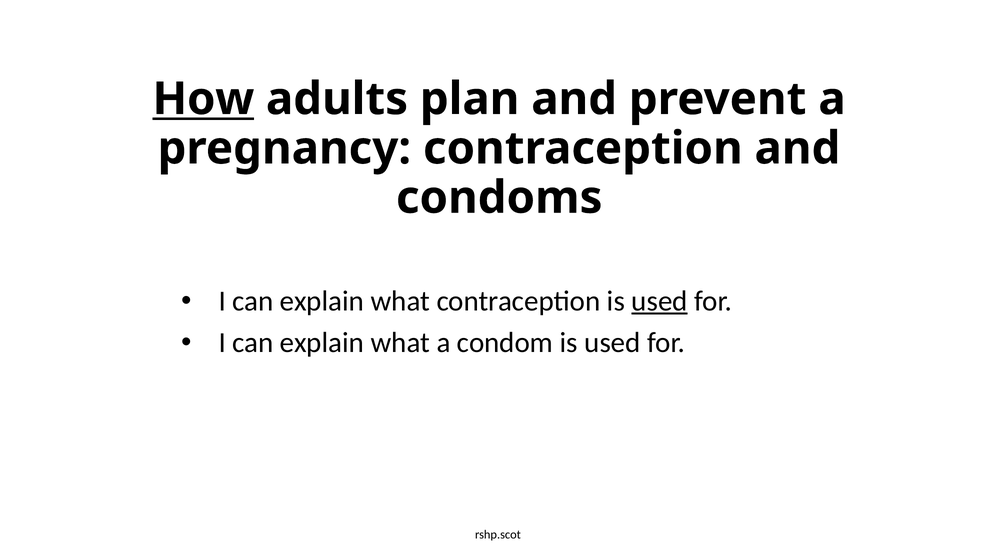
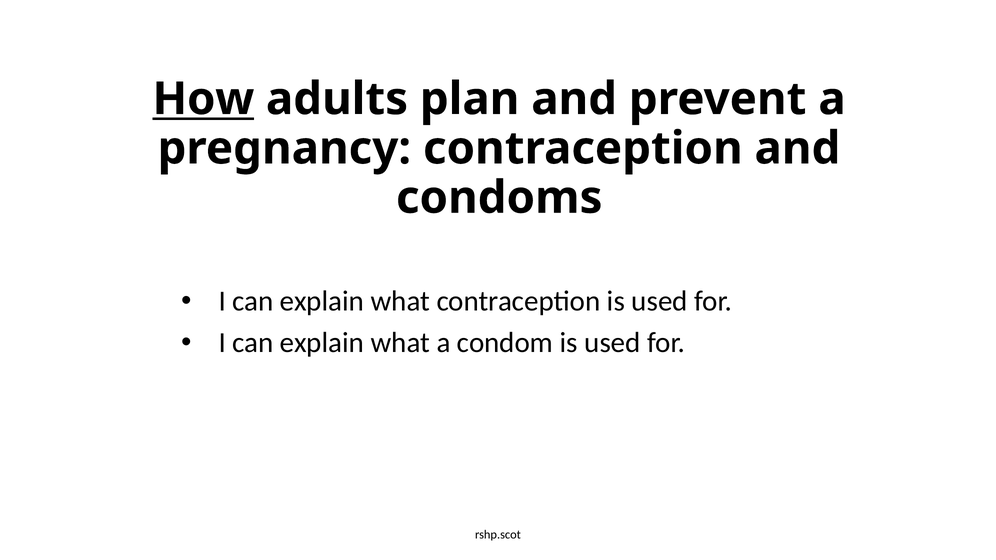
used underline: present -> none (660, 301)
